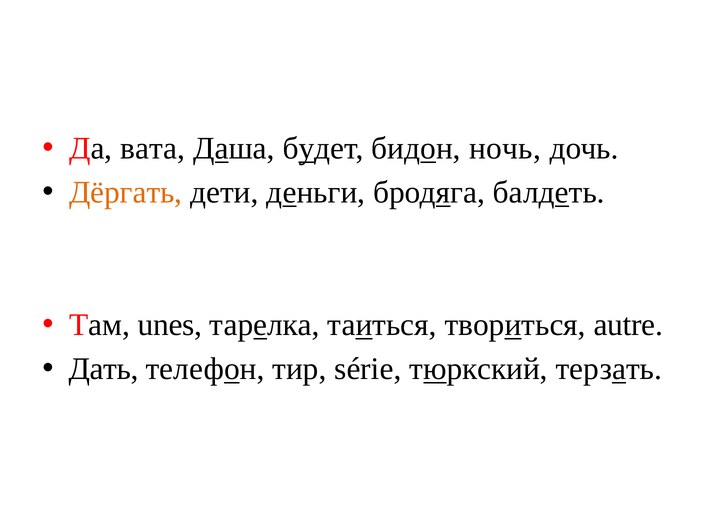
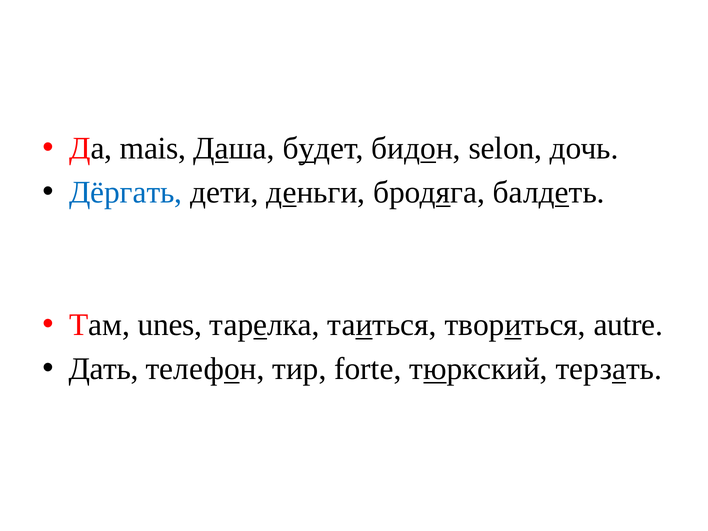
вата: вата -> mais (153, 149)
ночь: ночь -> selon (505, 149)
Дёргать colour: orange -> blue (126, 193)
série: série -> forte (368, 369)
